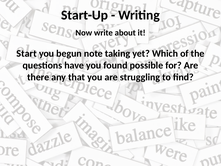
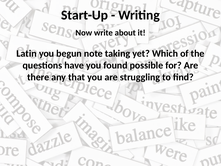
Start: Start -> Latin (27, 53)
